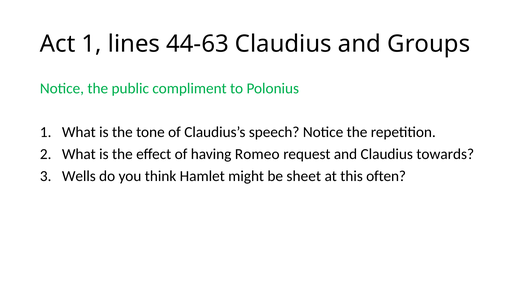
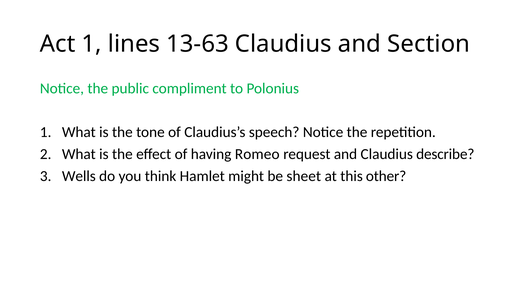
44-63: 44-63 -> 13-63 (198, 44)
Groups: Groups -> Section (429, 44)
towards: towards -> describe (445, 154)
often: often -> other (386, 176)
